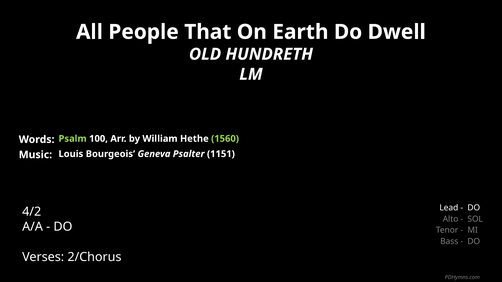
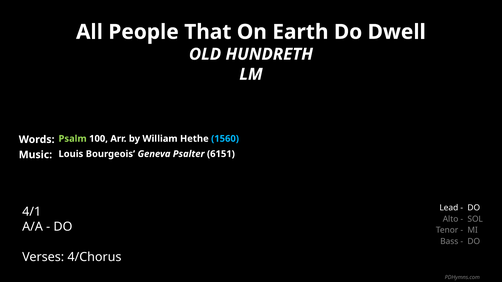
1560 colour: light green -> light blue (225, 139)
1151: 1151 -> 6151 (221, 154)
4/2: 4/2 -> 4/1 (32, 212)
2/Chorus: 2/Chorus -> 4/Chorus (94, 257)
